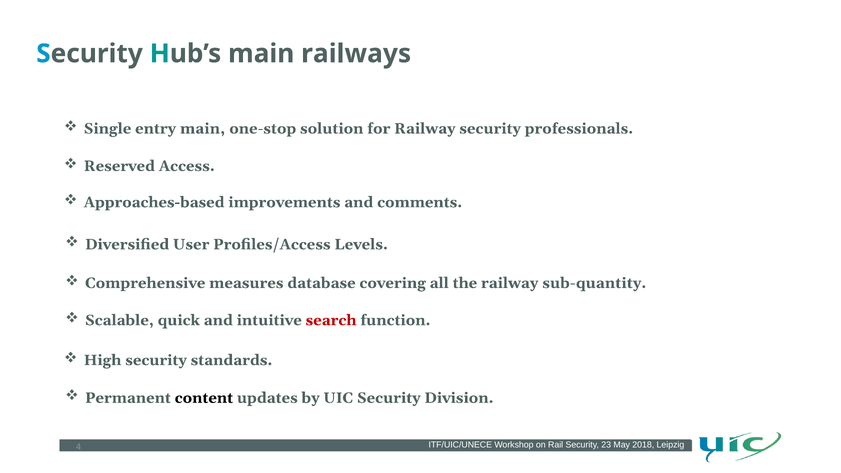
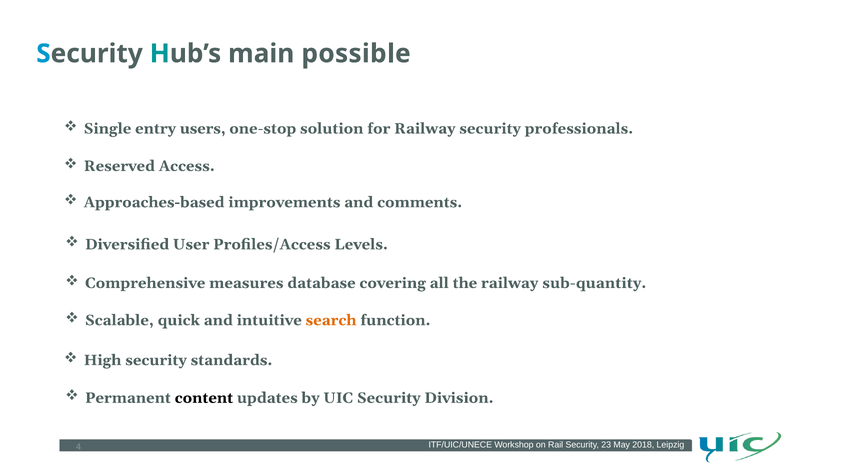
railways: railways -> possible (356, 54)
entry main: main -> users (203, 129)
search colour: red -> orange (331, 320)
